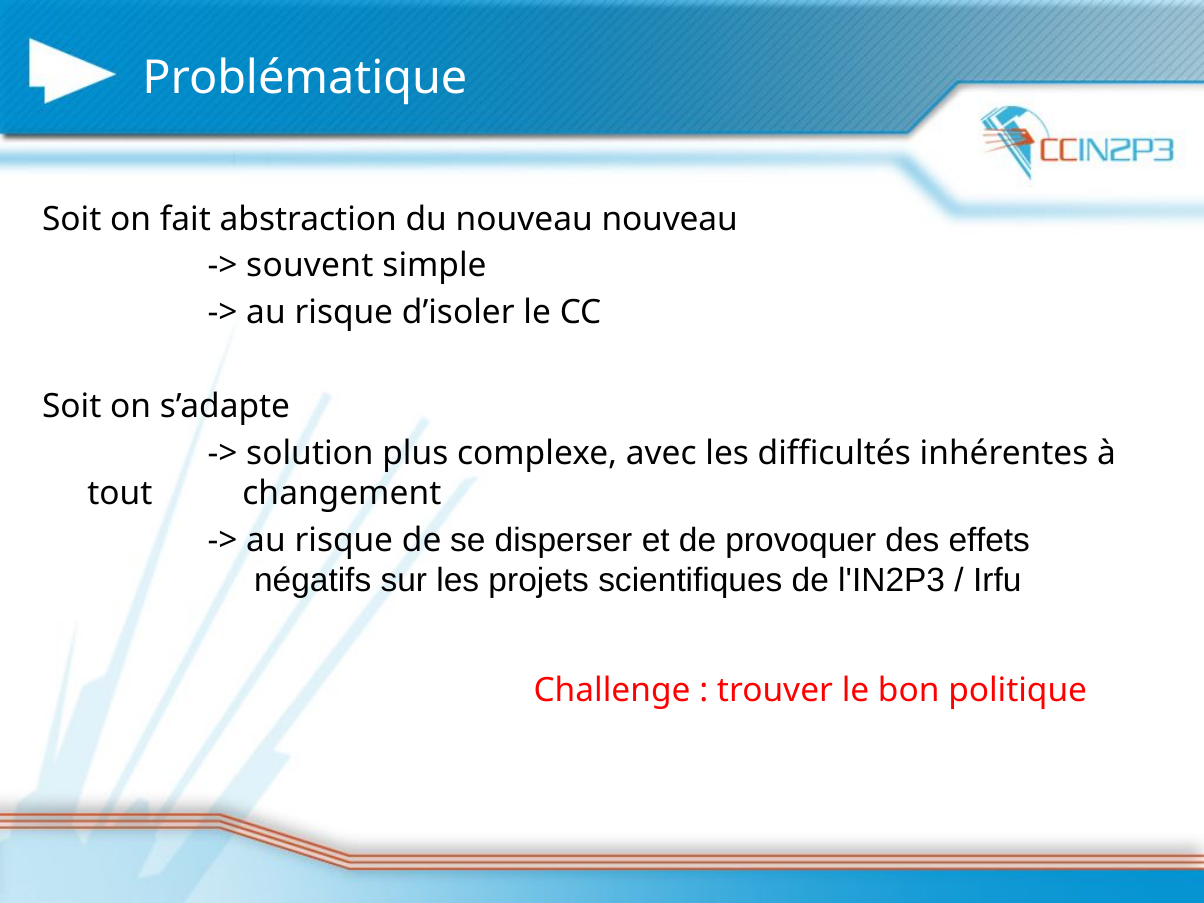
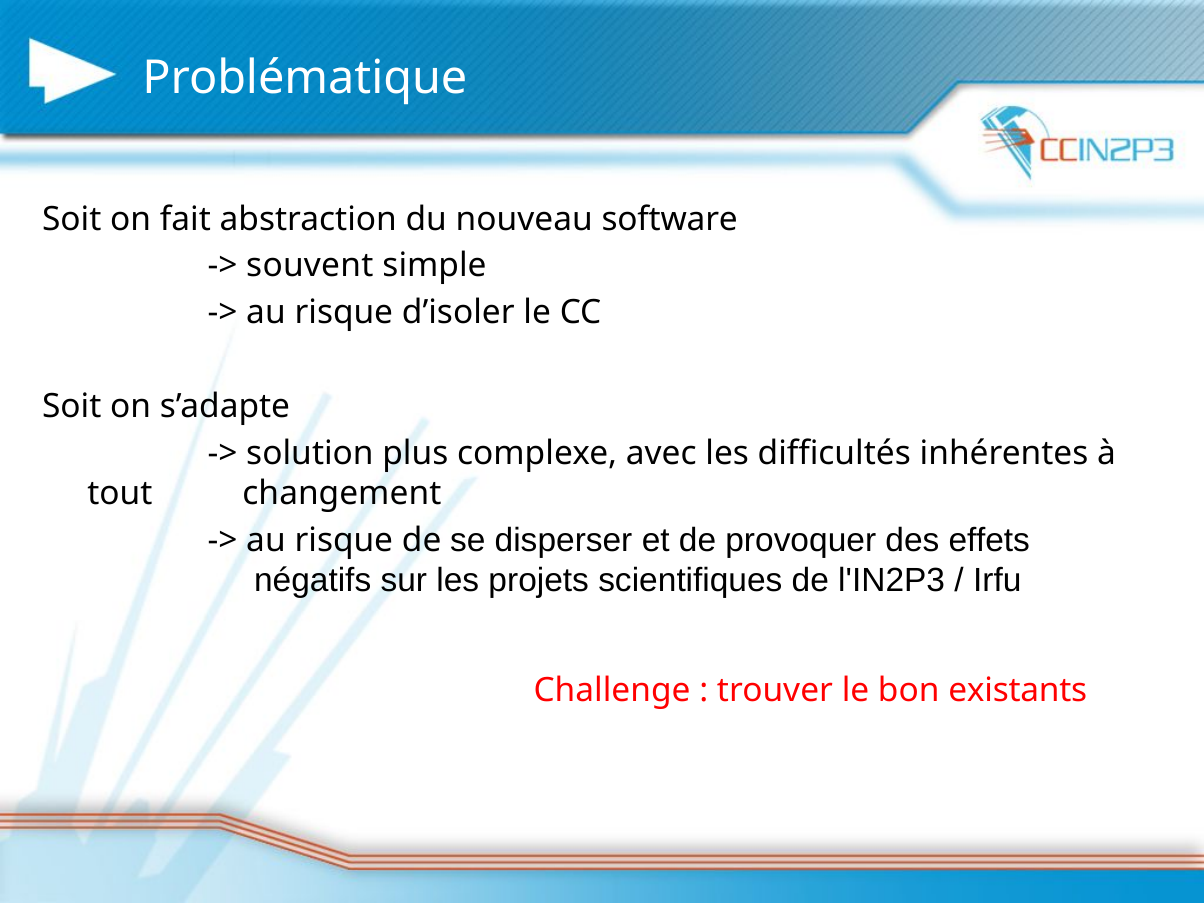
nouveau nouveau: nouveau -> software (670, 219)
politique: politique -> existants (1018, 691)
